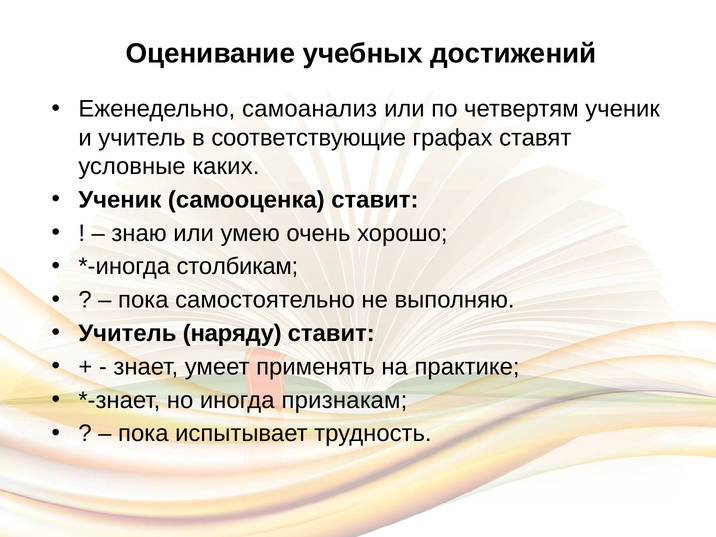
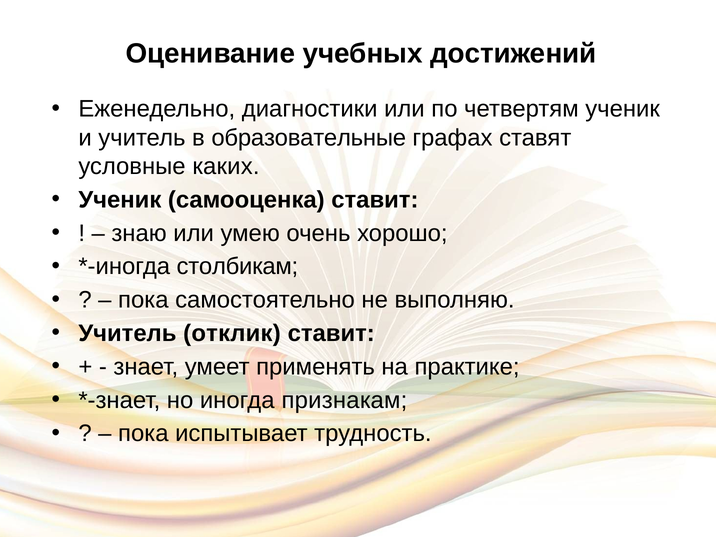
самоанализ: самоанализ -> диагностики (310, 109)
соответствующие: соответствующие -> образовательные (309, 138)
наряду: наряду -> отклик (232, 333)
